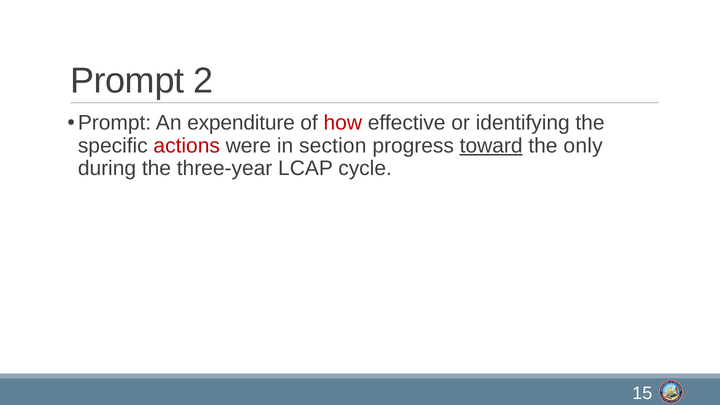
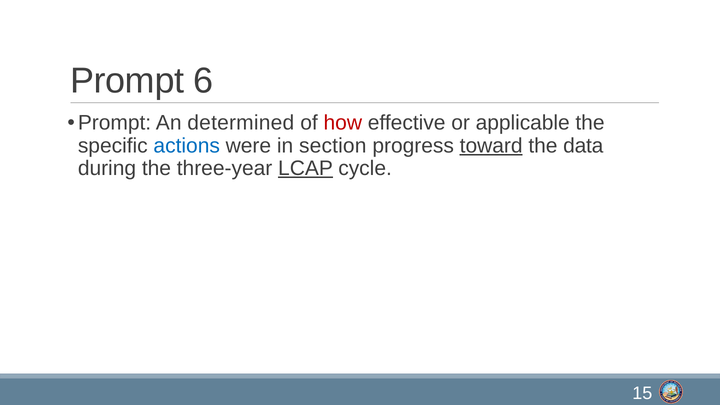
2: 2 -> 6 (203, 81)
expenditure: expenditure -> determined (241, 123)
identifying: identifying -> applicable (523, 123)
actions colour: red -> blue (187, 146)
only: only -> data (583, 146)
LCAP underline: none -> present (305, 168)
